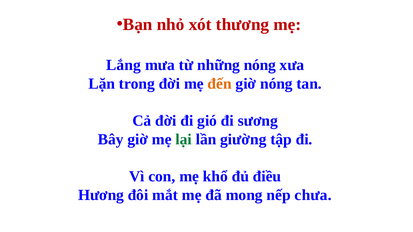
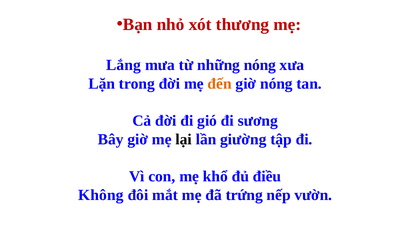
lại colour: green -> black (184, 139)
Hương: Hương -> Không (101, 195)
mong: mong -> trứng (244, 195)
chưa: chưa -> vườn (313, 195)
